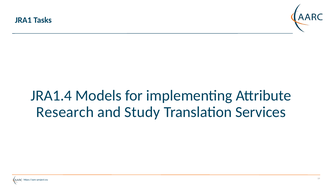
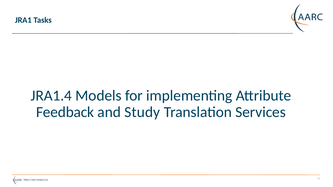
Research: Research -> Feedback (65, 112)
